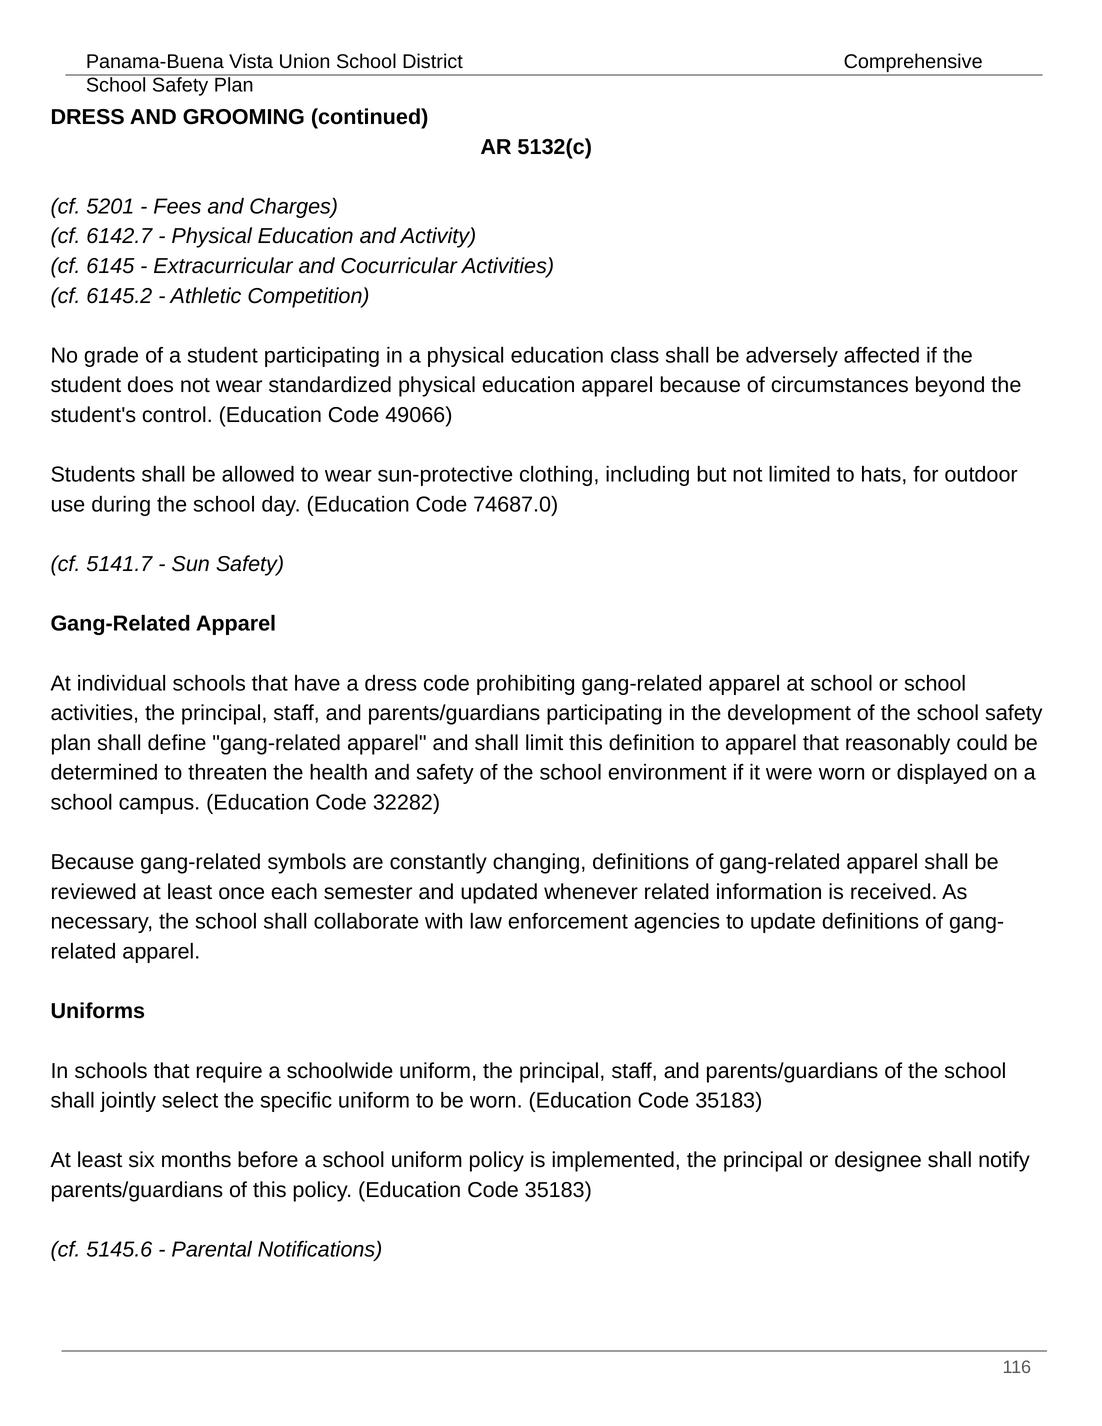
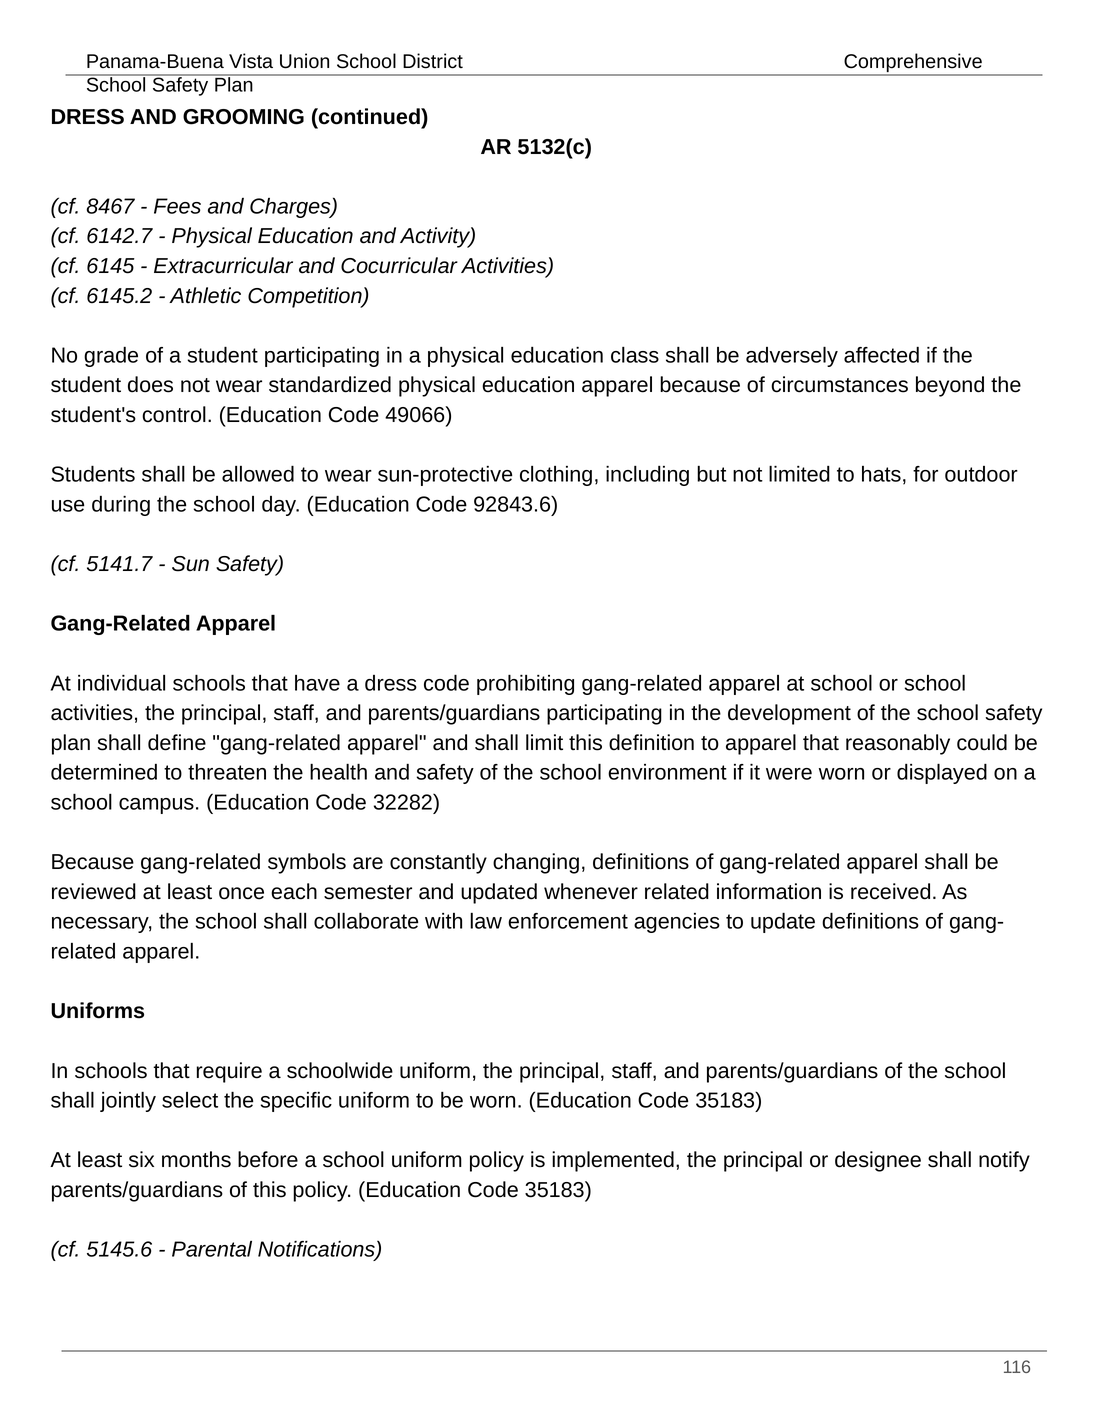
5201: 5201 -> 8467 (110, 207)
74687.0: 74687.0 -> 92843.6 (516, 505)
